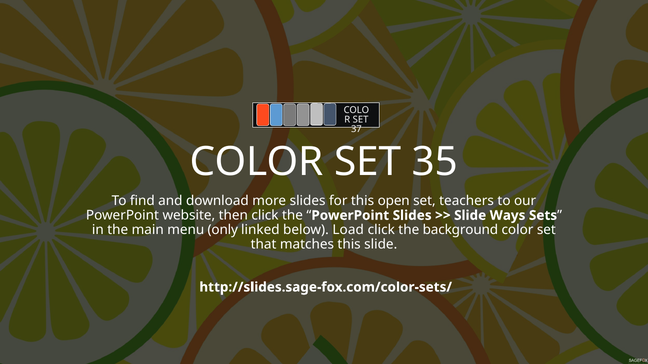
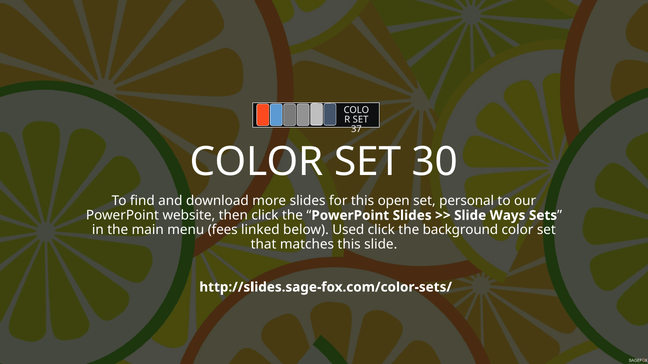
35: 35 -> 30 (435, 162)
teachers: teachers -> personal (467, 201)
only: only -> fees (223, 230)
Load: Load -> Used (348, 230)
